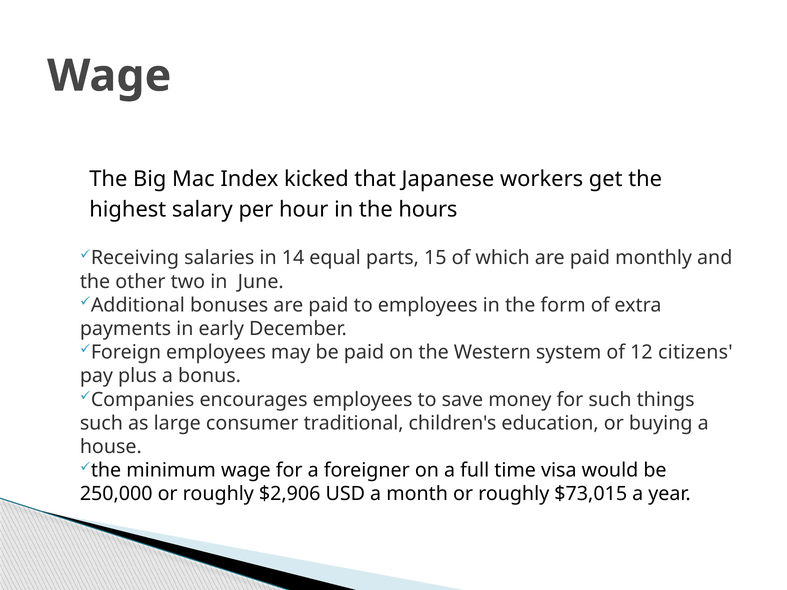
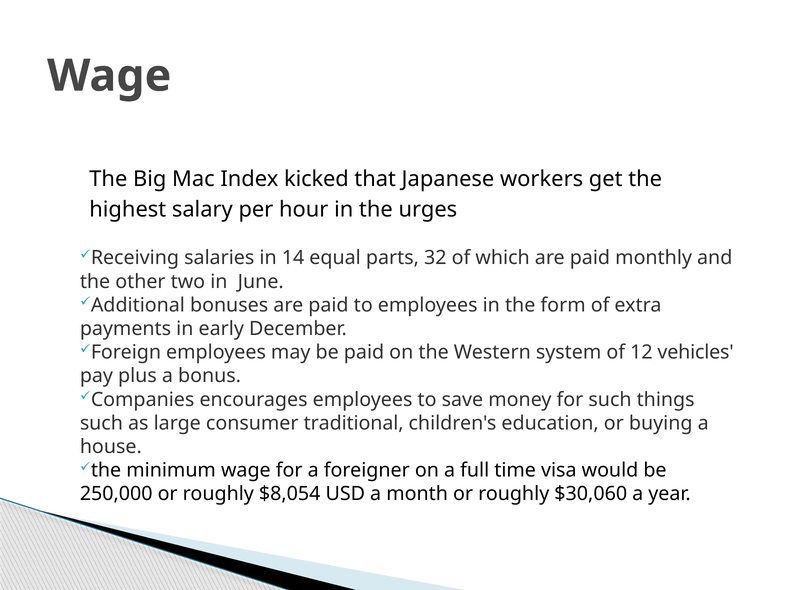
hours: hours -> urges (428, 210)
15: 15 -> 32 (435, 258)
citizens: citizens -> vehicles (696, 353)
$2,906: $2,906 -> $8,054 (290, 494)
$73,015: $73,015 -> $30,060 (591, 494)
